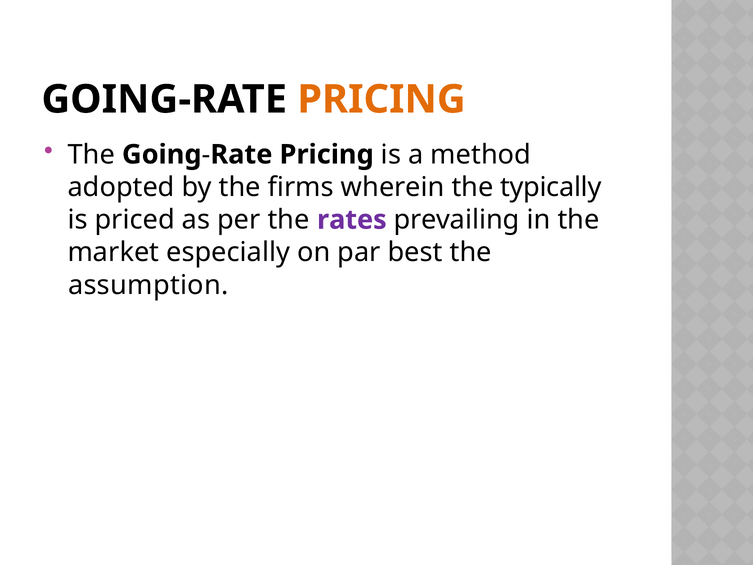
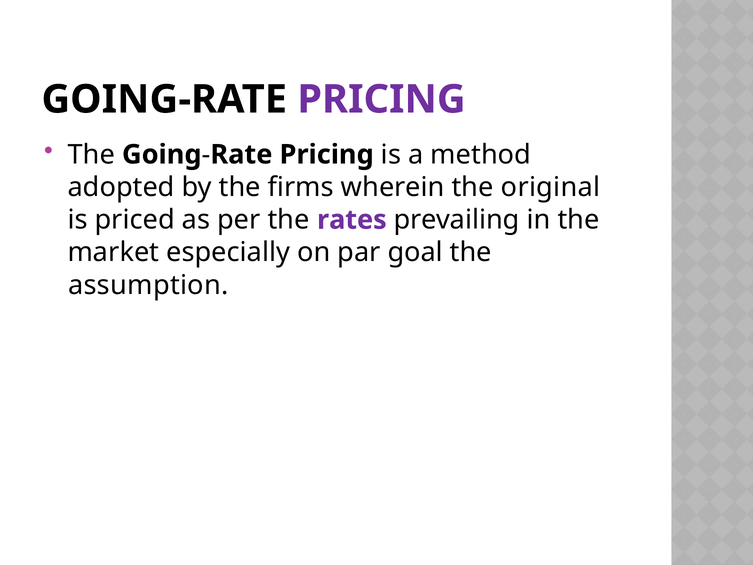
PRICING colour: orange -> purple (381, 99)
typically: typically -> original (551, 187)
best: best -> goal (415, 252)
